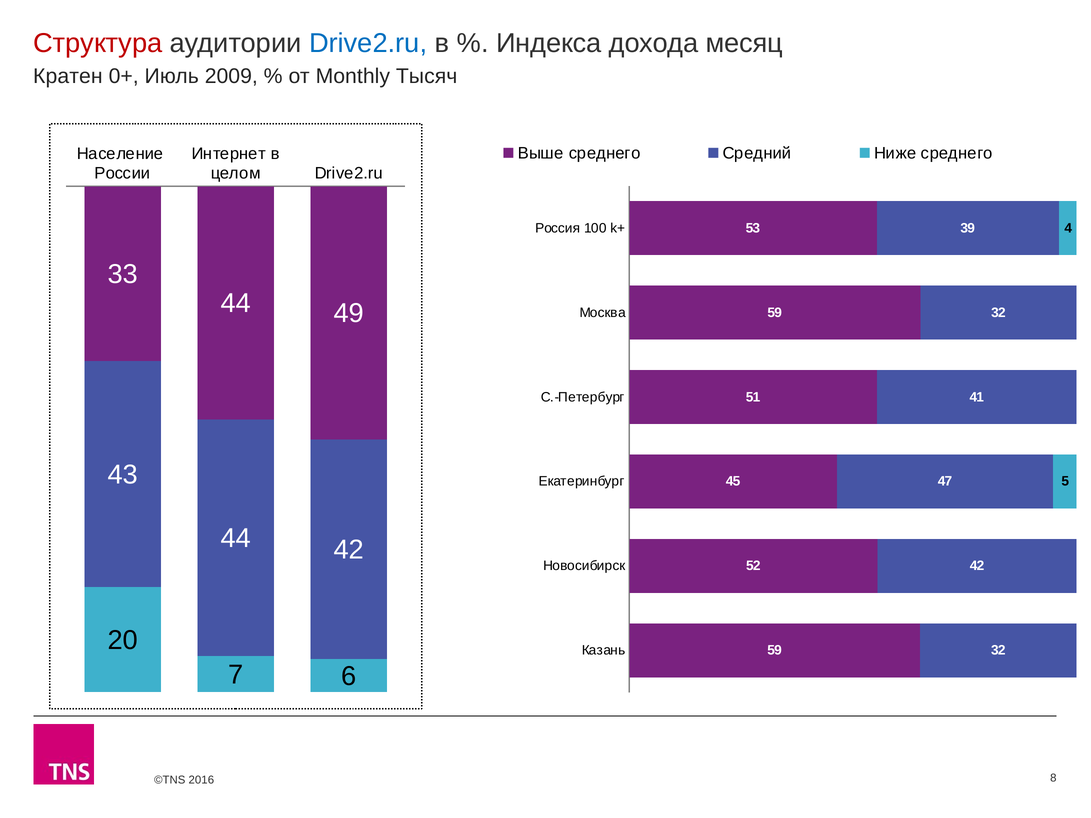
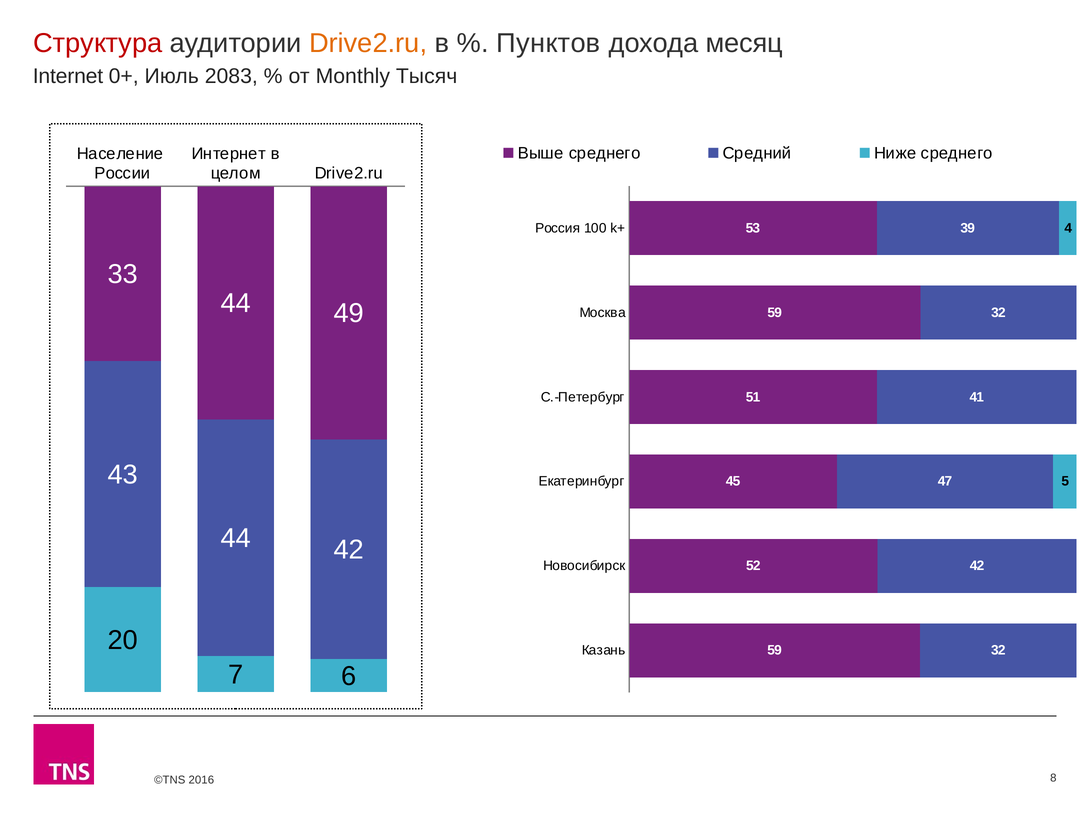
Drive2.ru colour: blue -> orange (368, 43)
Индекса: Индекса -> Пунктов (548, 43)
Кратен: Кратен -> Internet (68, 76)
2009: 2009 -> 2083 (231, 76)
